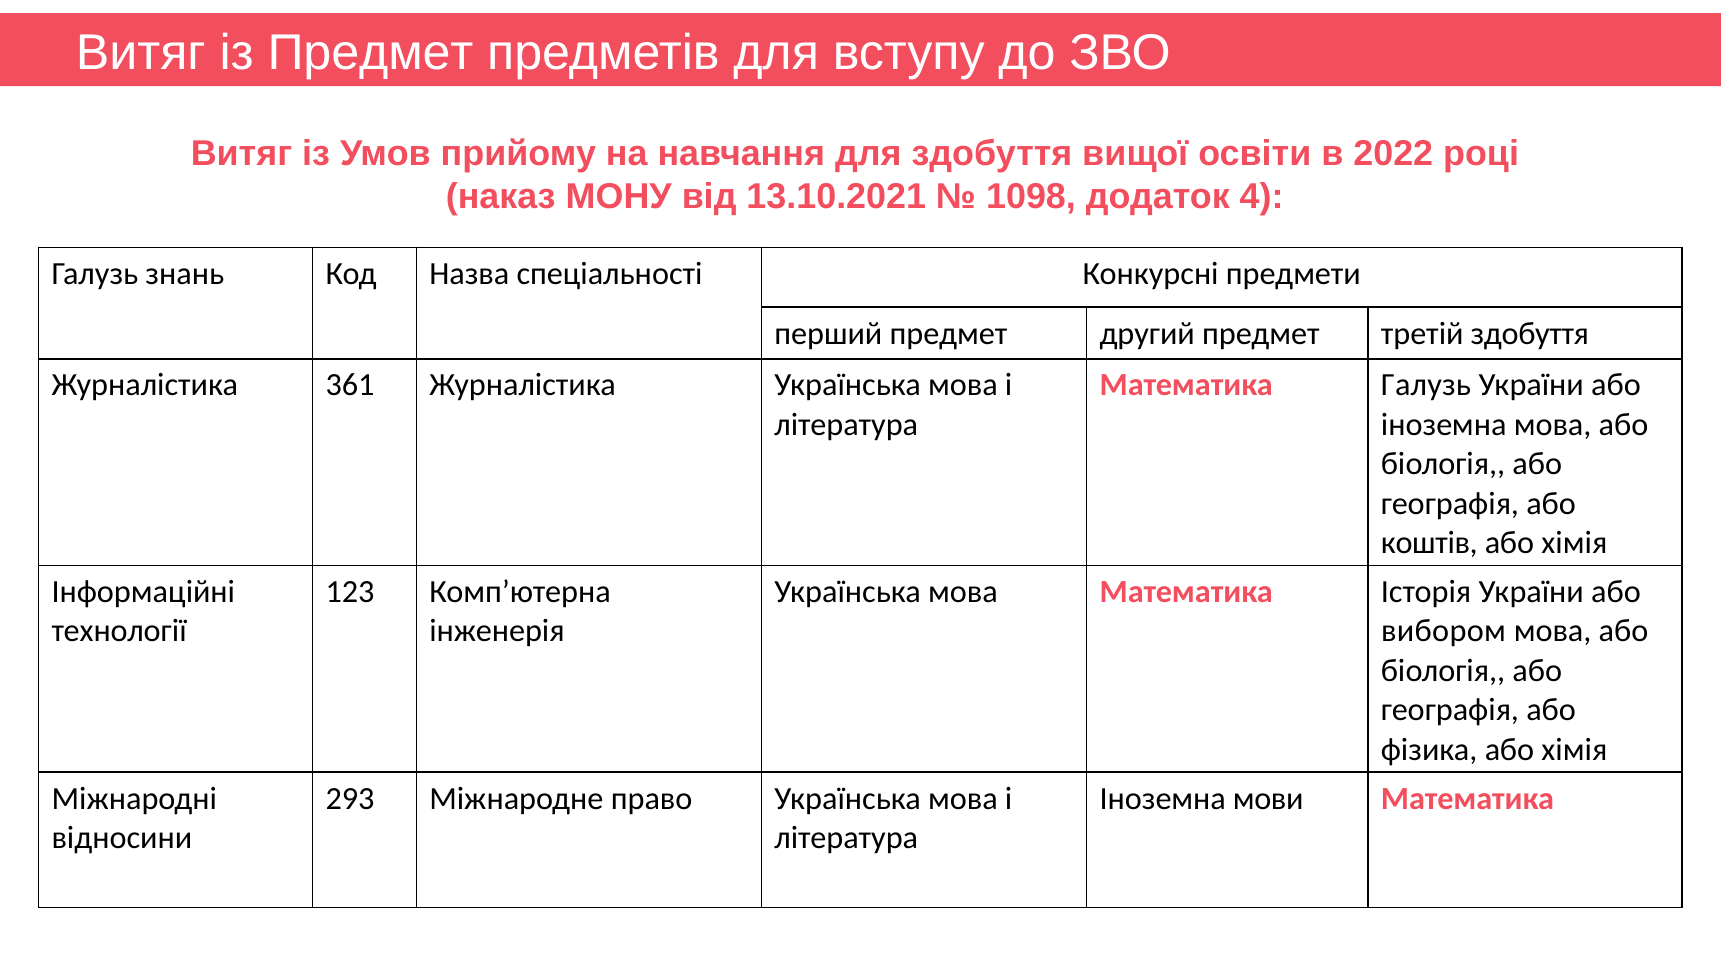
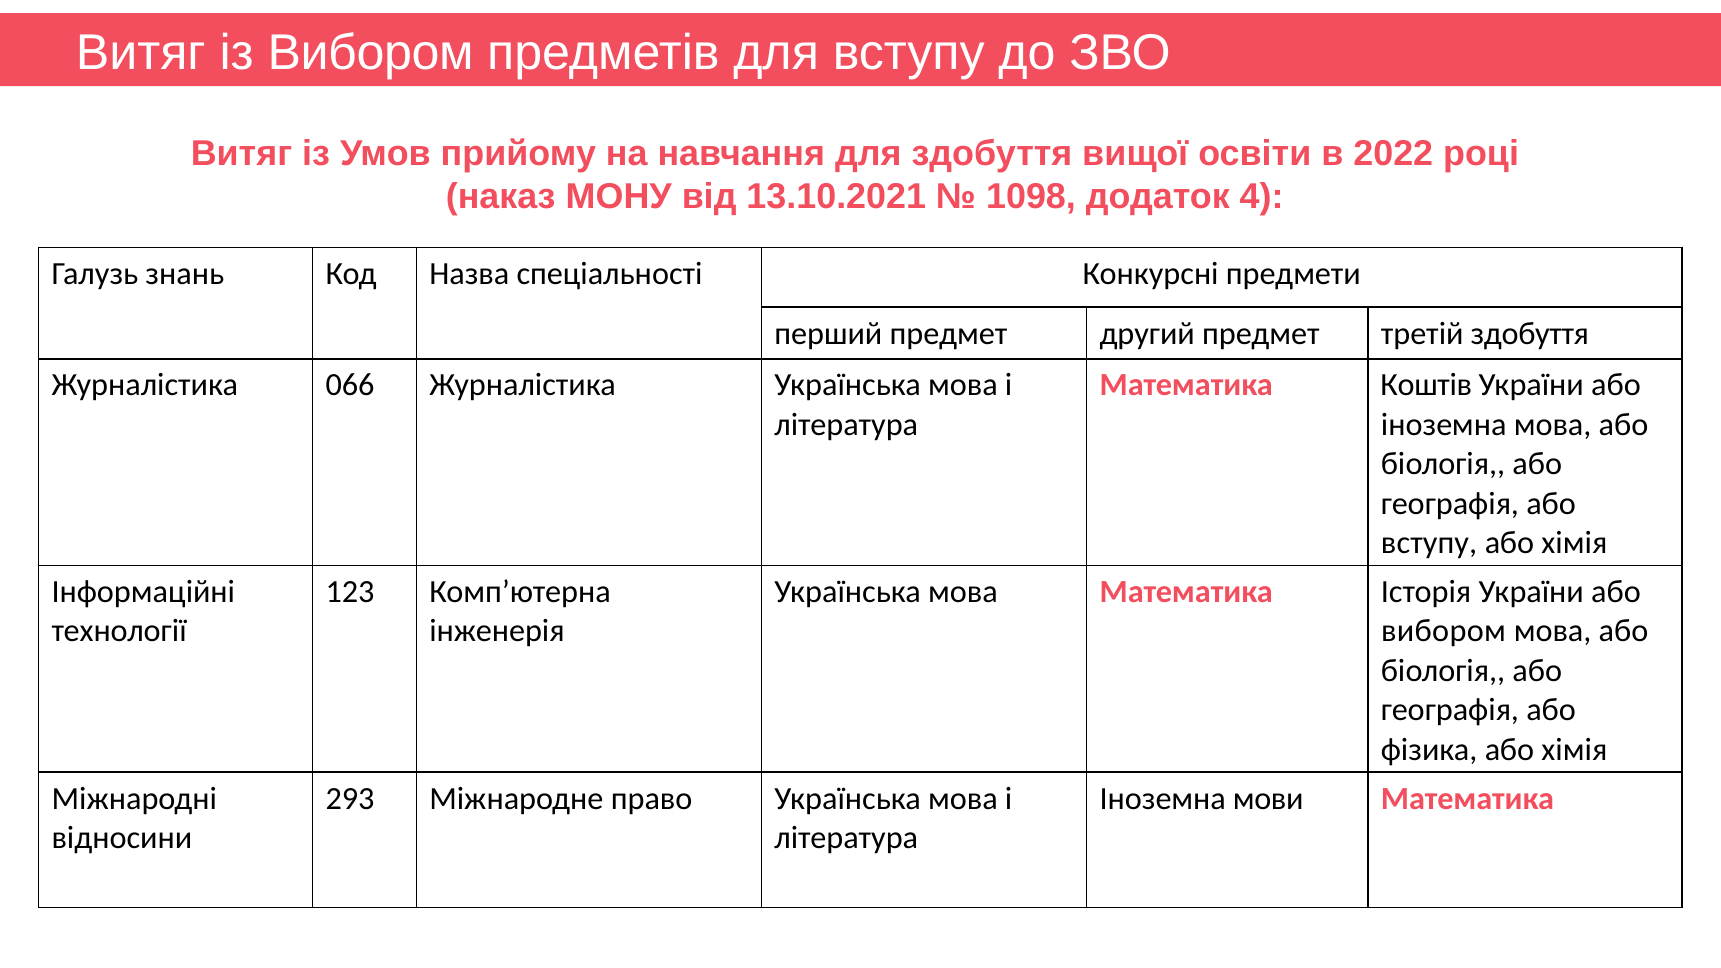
із Предмет: Предмет -> Вибором (371, 53)
361: 361 -> 066 (350, 385)
Математика Галузь: Галузь -> Коштів (1426, 385)
коштів: коштів -> вступу (1429, 543)
